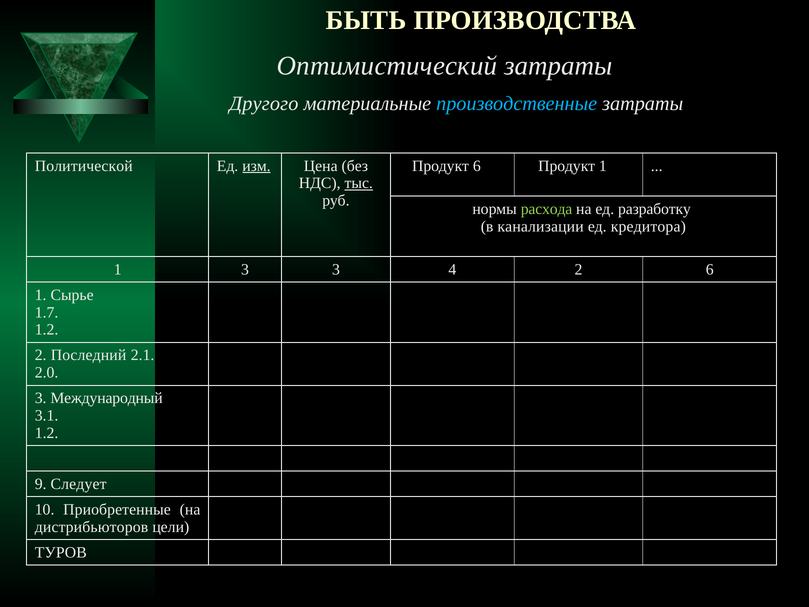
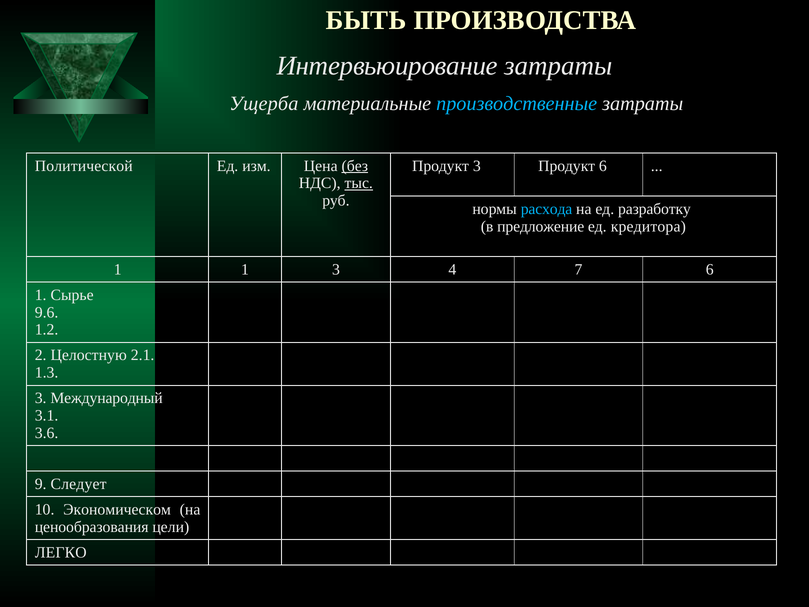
Оптимистический: Оптимистический -> Интервьюирование (387, 66)
Другого: Другого -> Ущерба (264, 104)
изм underline: present -> none (256, 166)
без underline: none -> present (355, 166)
Продукт 6: 6 -> 3 (477, 166)
Продукт 1: 1 -> 6 (603, 166)
расхода colour: light green -> light blue (547, 209)
канализации: канализации -> предложение (541, 226)
1 3: 3 -> 1 (245, 269)
4 2: 2 -> 7 (579, 269)
1.7: 1.7 -> 9.6 (47, 312)
Последний: Последний -> Целостную (89, 355)
2.0: 2.0 -> 1.3 (47, 372)
1.2: 1.2 -> 3.6 (47, 433)
Приобретенные: Приобретенные -> Экономическом (117, 509)
дистрибьюторов: дистрибьюторов -> ценообразования (92, 527)
ТУРОВ: ТУРОВ -> ЛЕГКО (61, 552)
